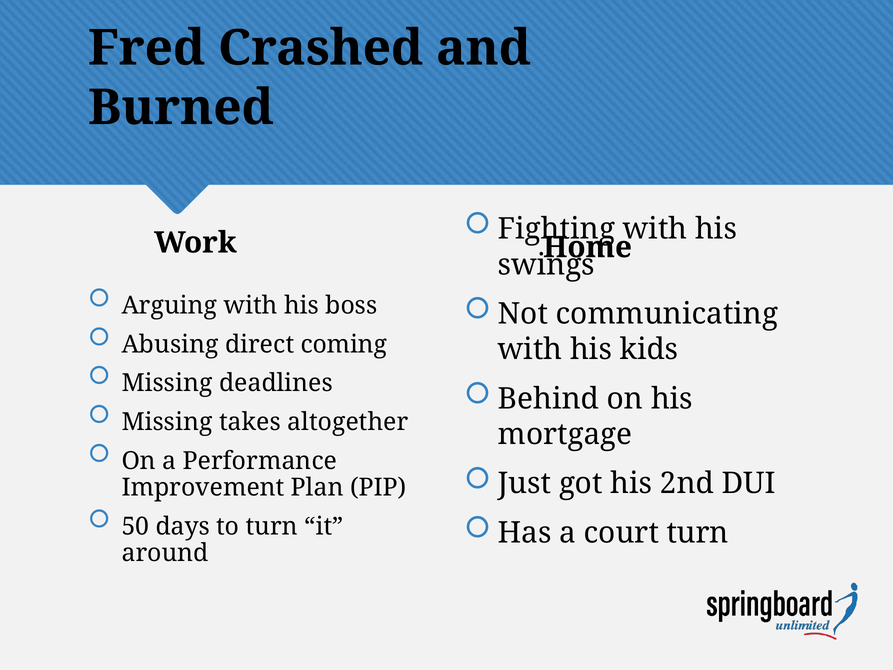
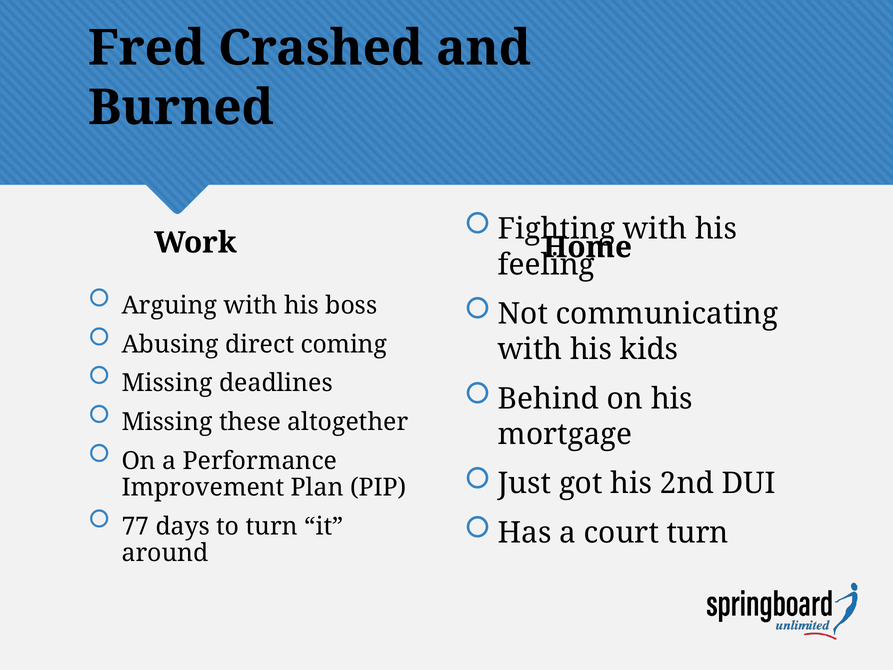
swings: swings -> feeling (546, 265)
takes: takes -> these (250, 422)
50: 50 -> 77 (135, 526)
